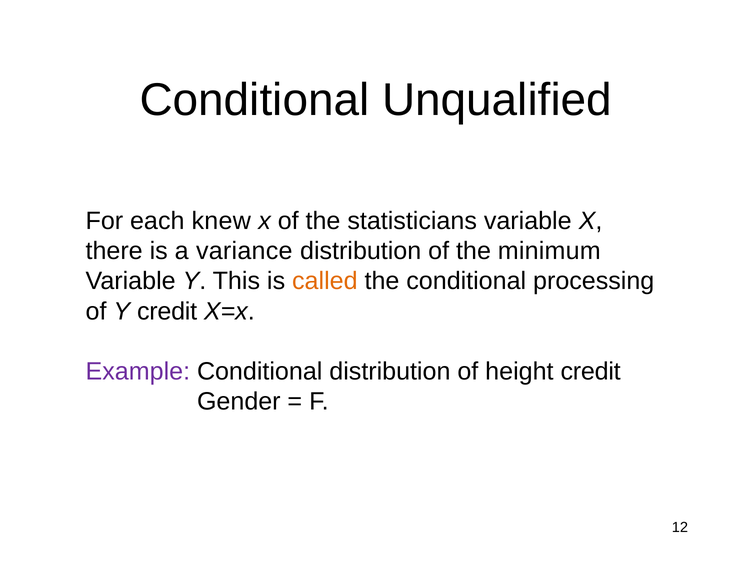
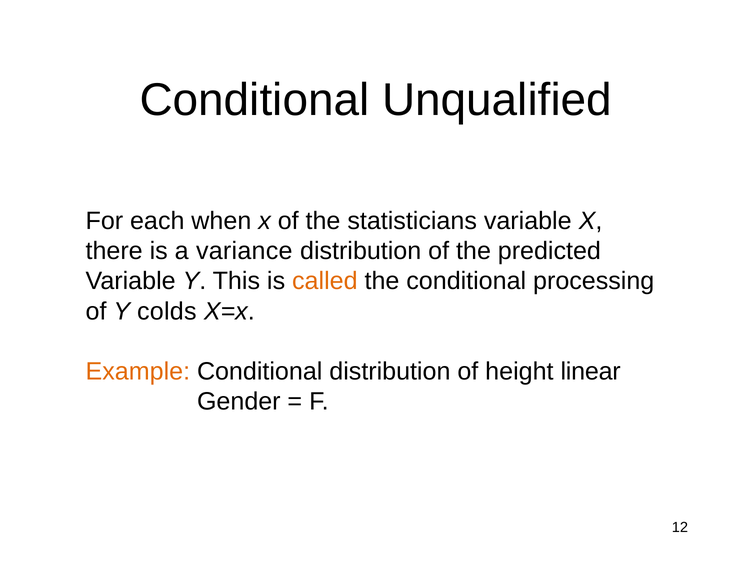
knew: knew -> when (221, 221)
minimum: minimum -> predicted (549, 251)
Y credit: credit -> colds (167, 311)
Example colour: purple -> orange (138, 371)
height credit: credit -> linear (591, 371)
